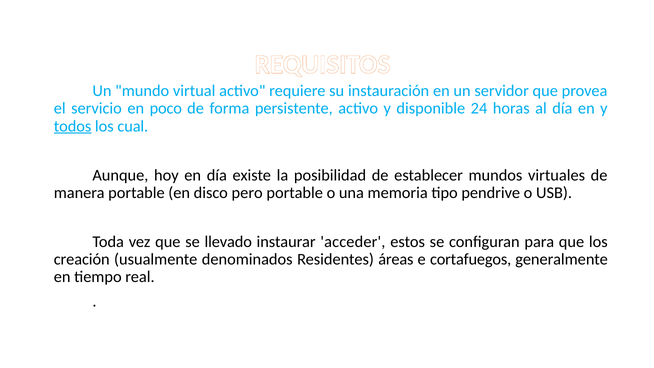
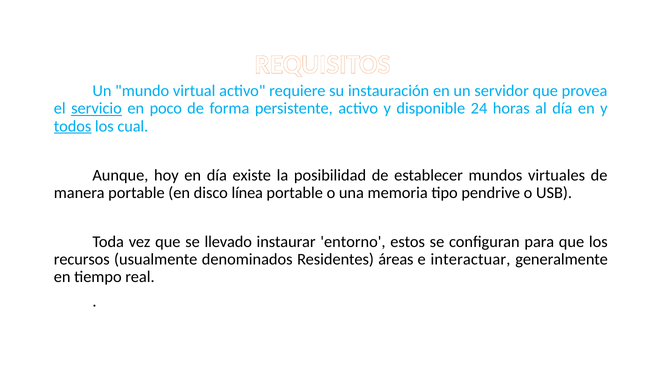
servicio underline: none -> present (97, 108)
pero: pero -> línea (247, 193)
acceder: acceder -> entorno (353, 242)
creación: creación -> recursos (82, 259)
cortafuegos: cortafuegos -> interactuar (470, 259)
